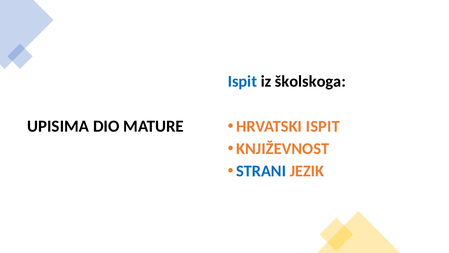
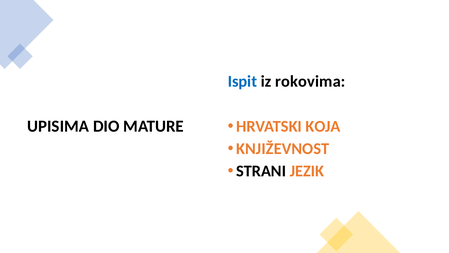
školskoga: školskoga -> rokovima (310, 81)
HRVATSKI ISPIT: ISPIT -> KOJA (323, 126)
STRANI colour: blue -> black (261, 171)
